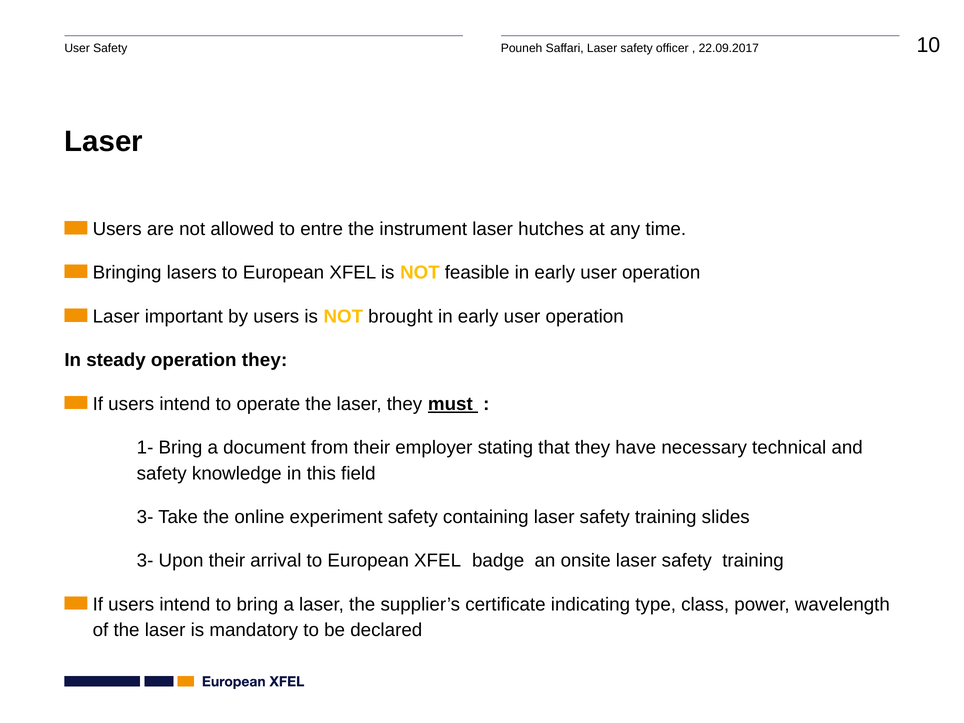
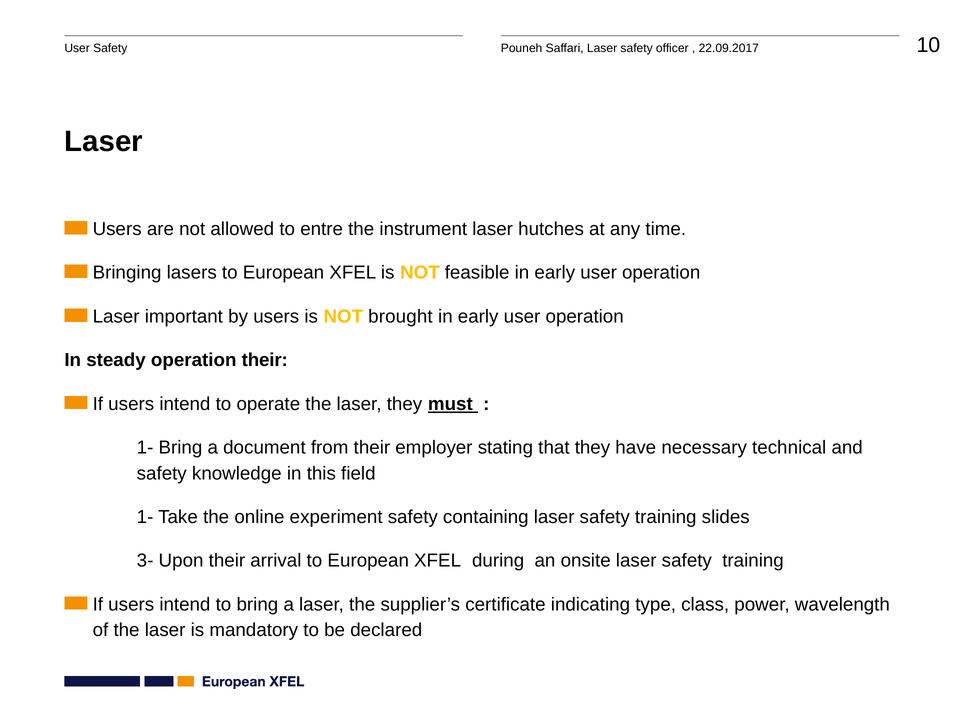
operation they: they -> their (265, 360)
3-: 3- -> 1- (145, 517)
badge: badge -> during (498, 561)
